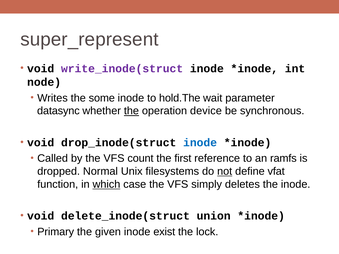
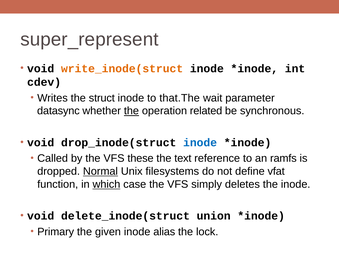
write_inode(struct colour: purple -> orange (122, 69)
node: node -> cdev (44, 82)
some: some -> struct (102, 98)
hold.The: hold.The -> that.The (180, 98)
device: device -> related (206, 111)
count: count -> these (141, 159)
first: first -> text (183, 159)
Normal underline: none -> present (100, 172)
not underline: present -> none (225, 172)
exist: exist -> alias (164, 232)
